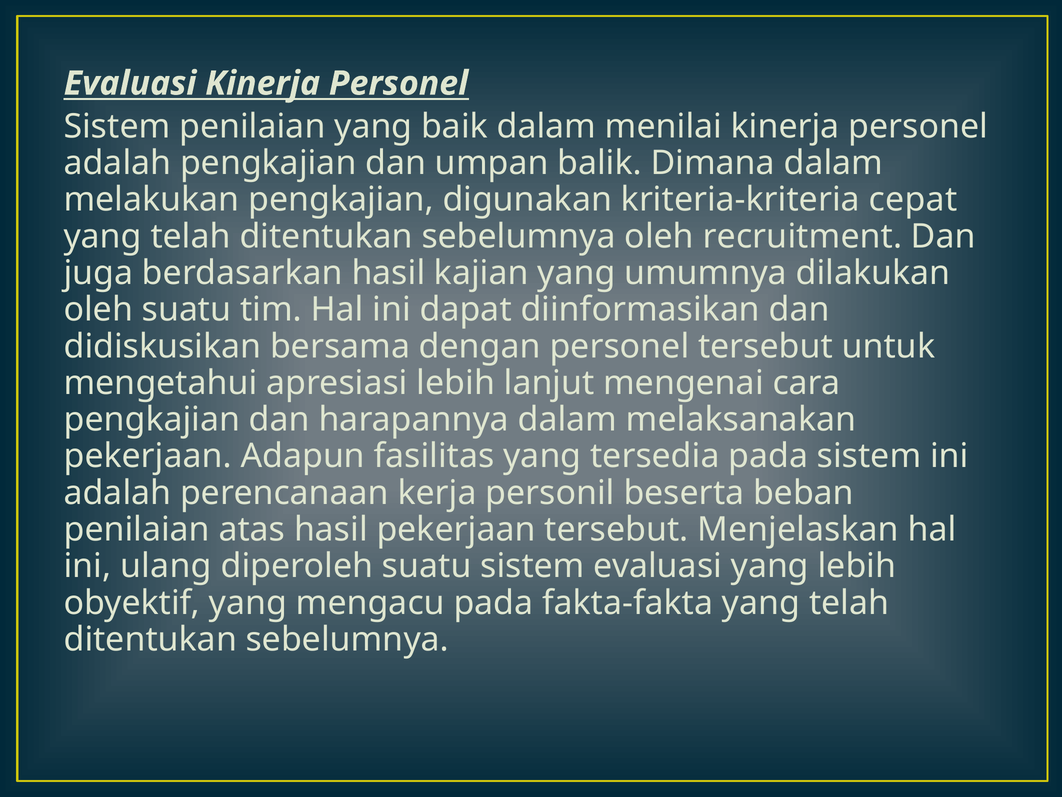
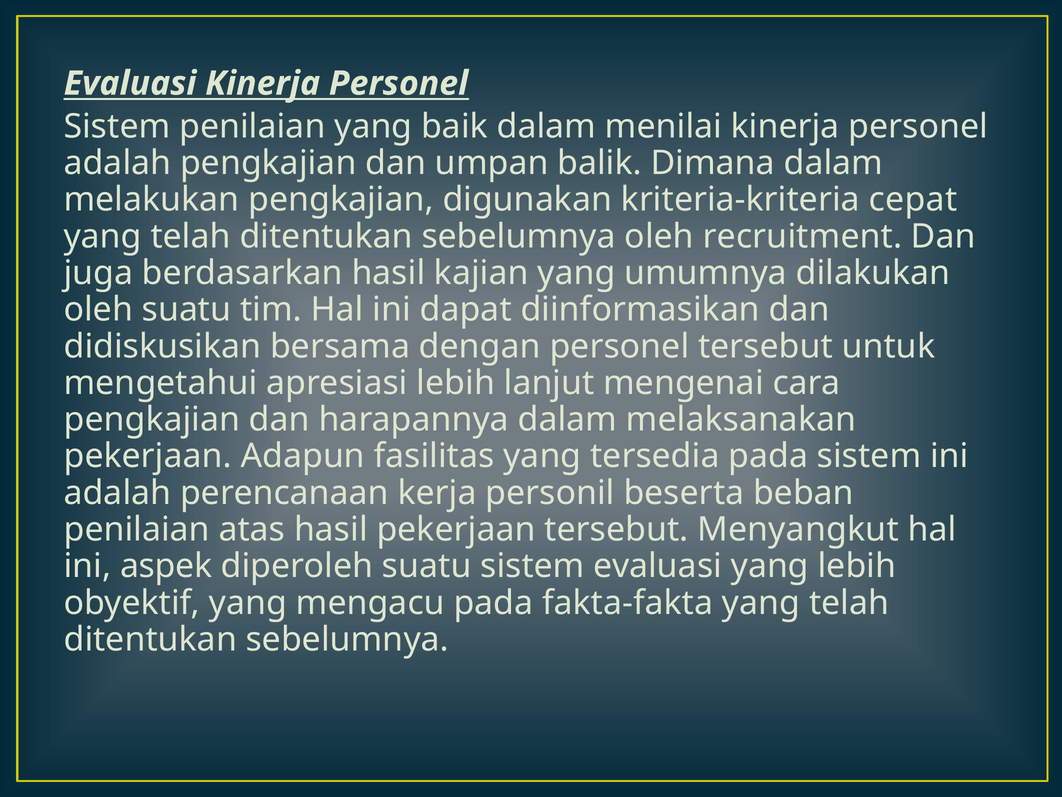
Menjelaskan: Menjelaskan -> Menyangkut (798, 529)
ulang: ulang -> aspek (166, 566)
